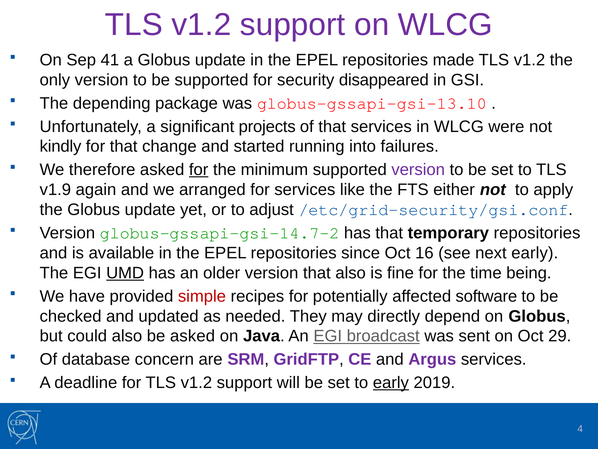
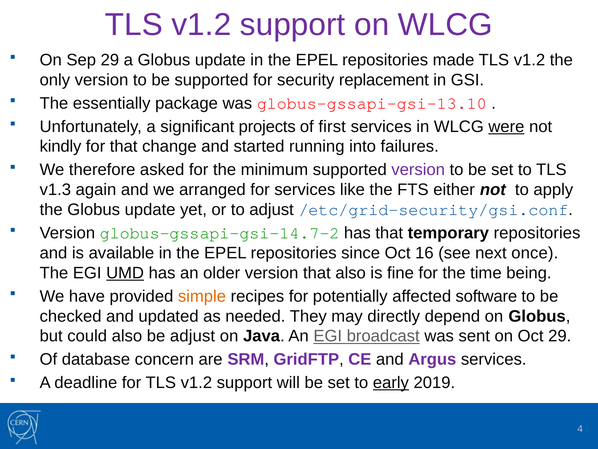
Sep 41: 41 -> 29 (110, 60)
disappeared: disappeared -> replacement (384, 80)
depending: depending -> essentially (112, 103)
of that: that -> first (332, 126)
were underline: none -> present (506, 126)
for underline: present -> none (199, 170)
v1.9: v1.9 -> v1.3 (55, 190)
next early: early -> once (535, 253)
simple colour: red -> orange (202, 296)
be asked: asked -> adjust (193, 336)
